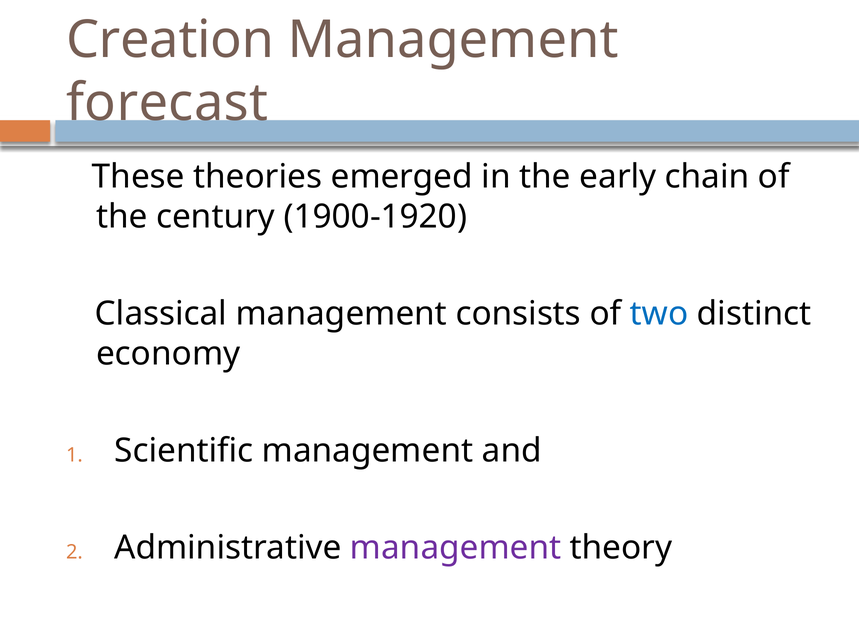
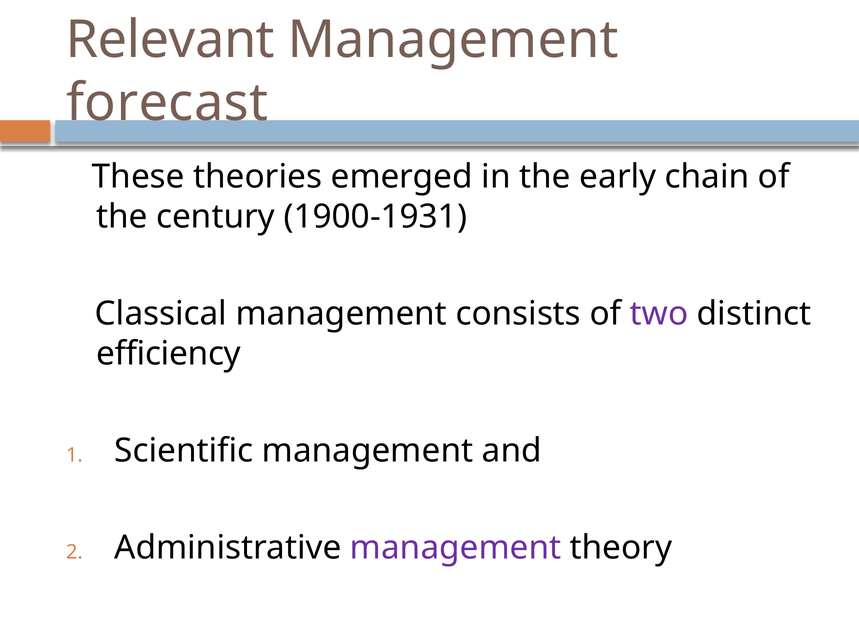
Creation: Creation -> Relevant (170, 40)
1900-1920: 1900-1920 -> 1900-1931 (375, 217)
two colour: blue -> purple (659, 314)
economy: economy -> efficiency (168, 354)
